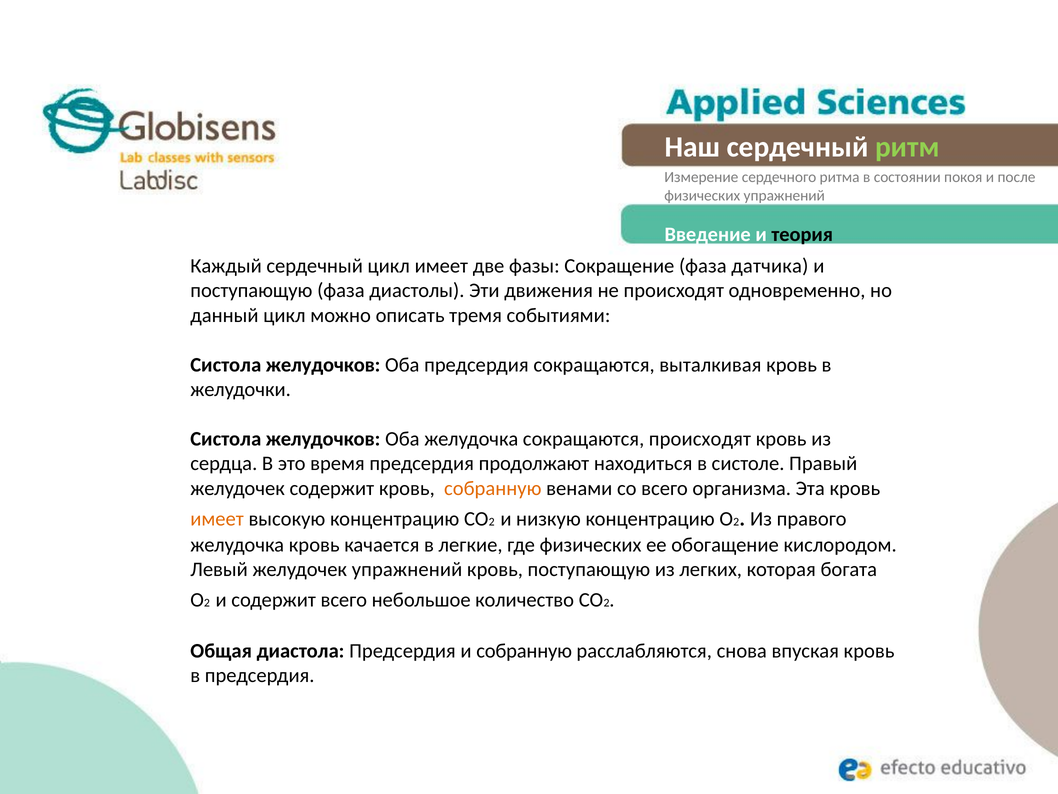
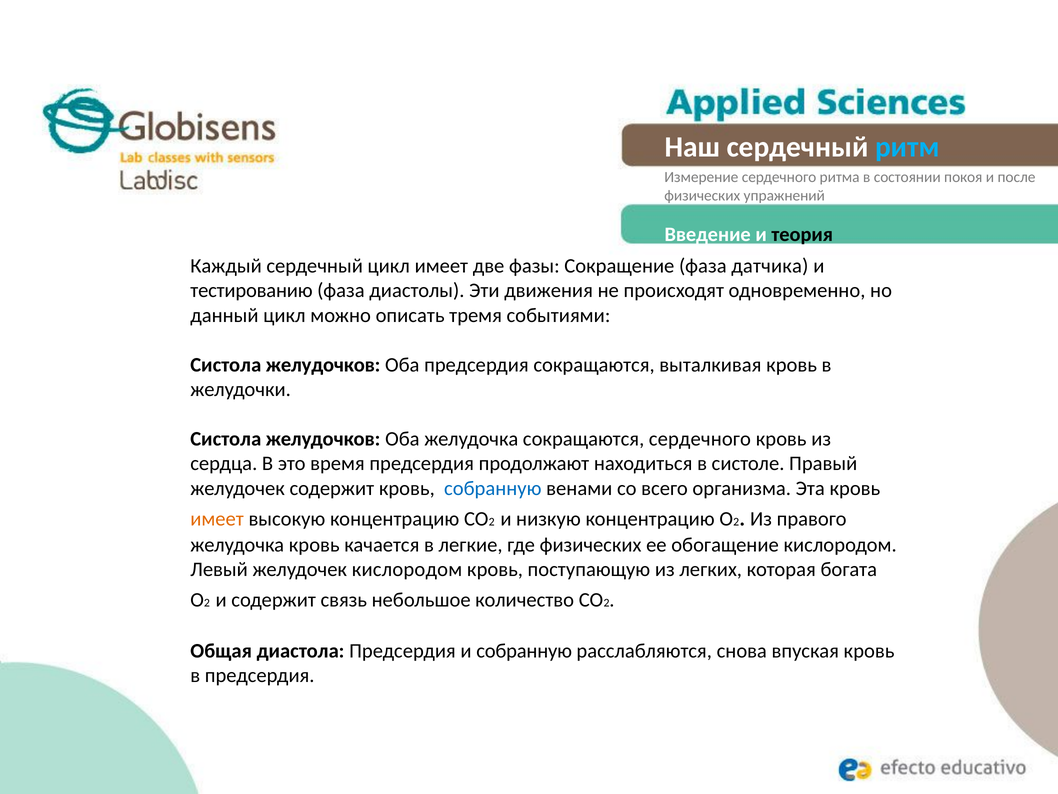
ритм colour: light green -> light blue (907, 147)
поступающую: поступающую -> тестированию (251, 290)
сокращаются происходят: происходят -> сердечного (700, 439)
собранную colour: orange -> blue (493, 488)
желудочек упражнений: упражнений -> кислородом (407, 569)
содержит всего: всего -> связь (344, 600)
